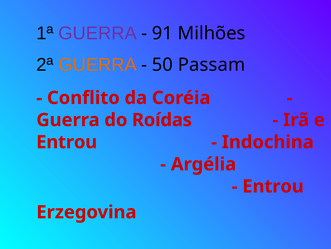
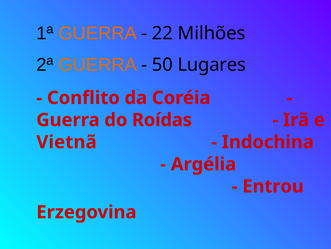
GUERRA colour: purple -> orange (98, 33)
91: 91 -> 22 (162, 33)
Passam: Passam -> Lugares (212, 65)
Entrou: Entrou -> Vietnã (66, 142)
